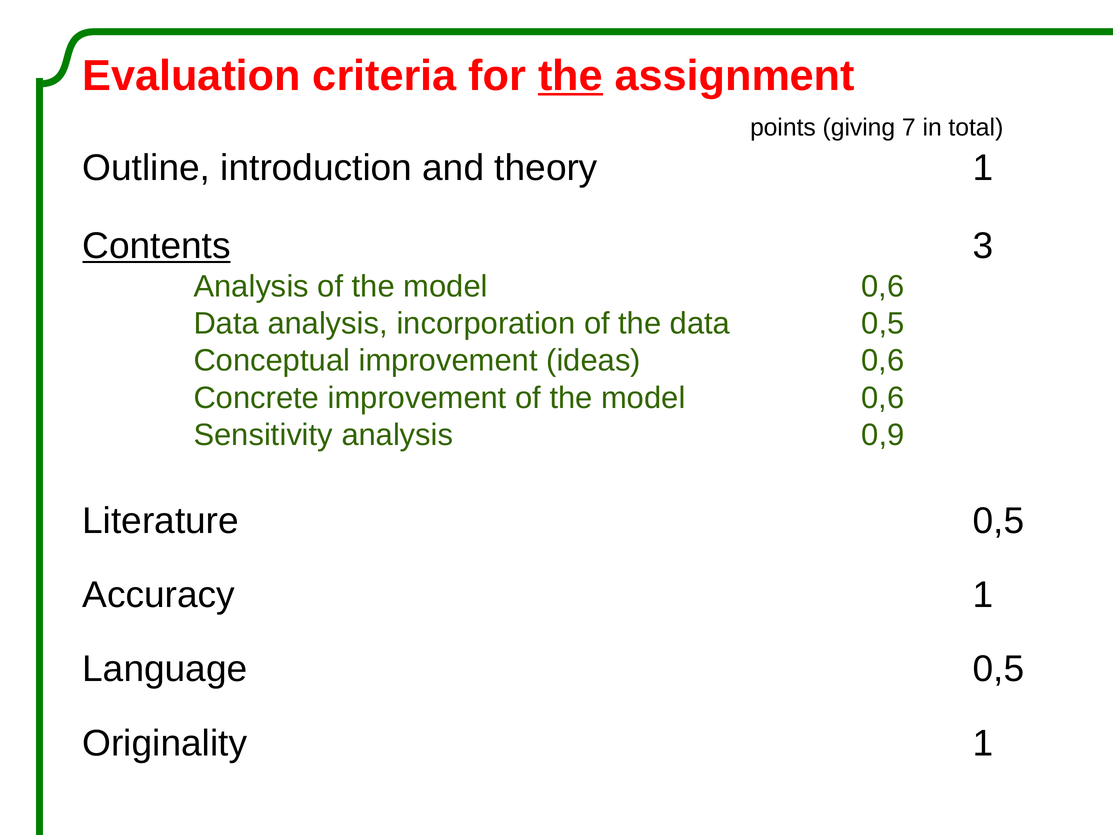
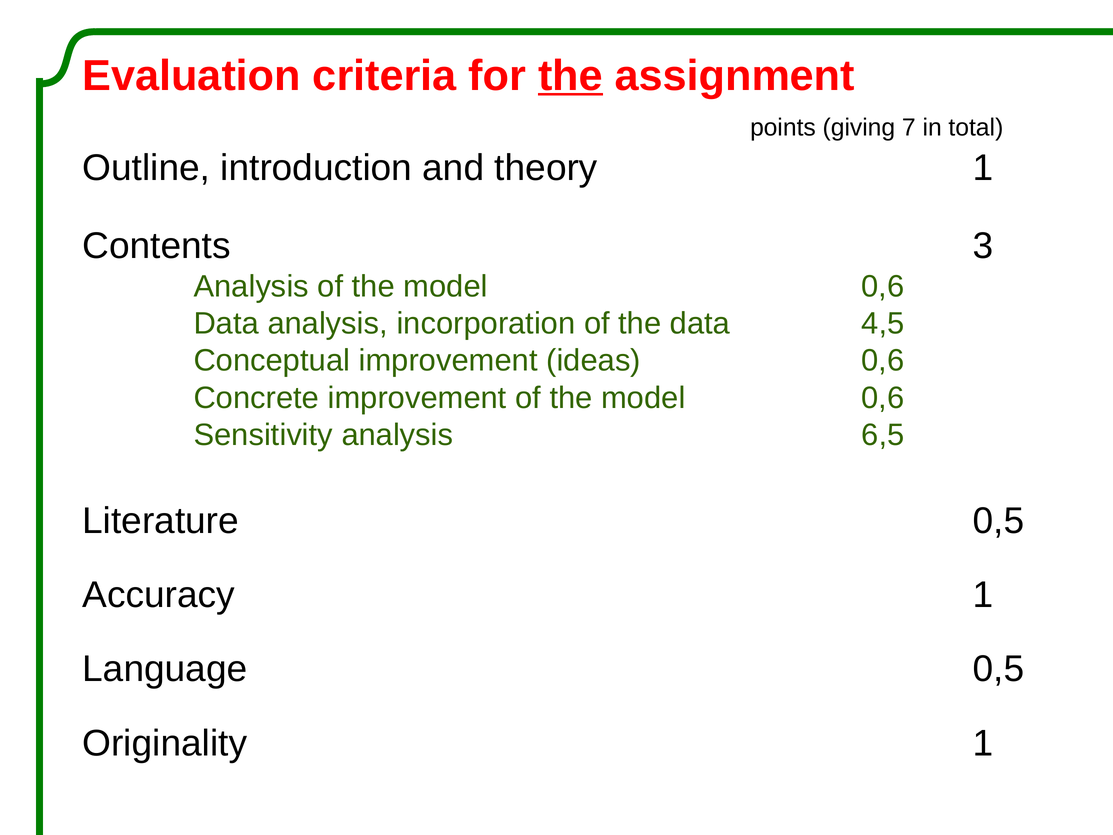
Contents underline: present -> none (157, 246)
data 0,5: 0,5 -> 4,5 (883, 324)
0,9: 0,9 -> 6,5 (883, 435)
